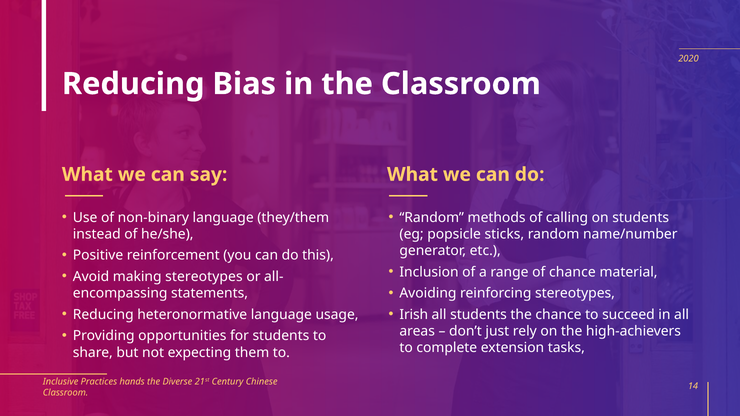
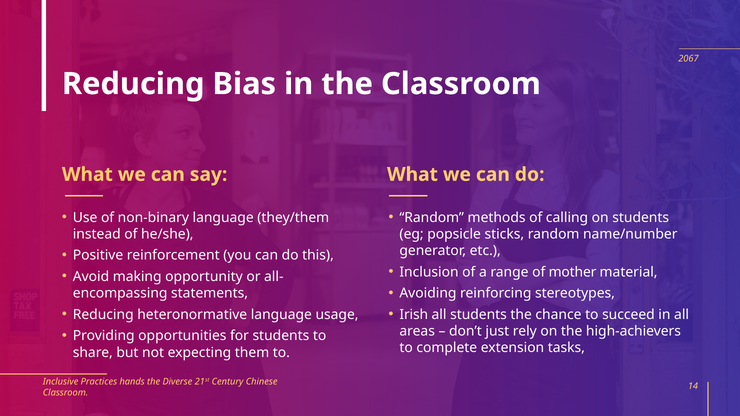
2020: 2020 -> 2067 (688, 59)
of chance: chance -> mother (573, 272)
making stereotypes: stereotypes -> opportunity (204, 277)
